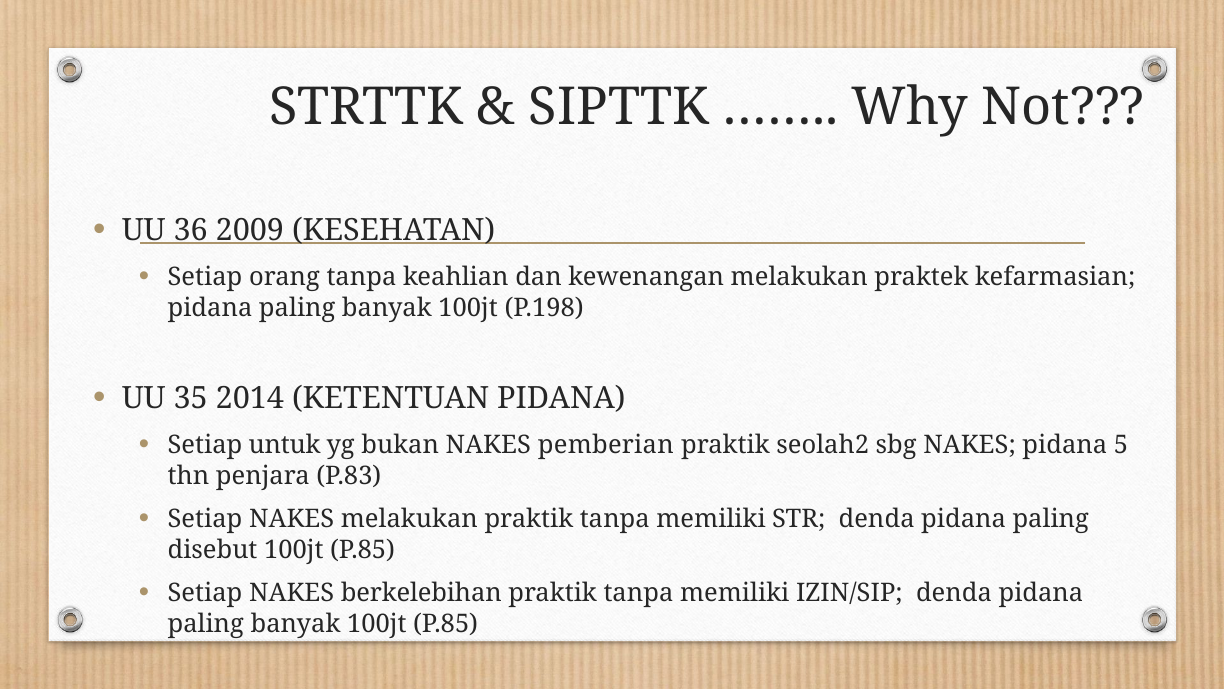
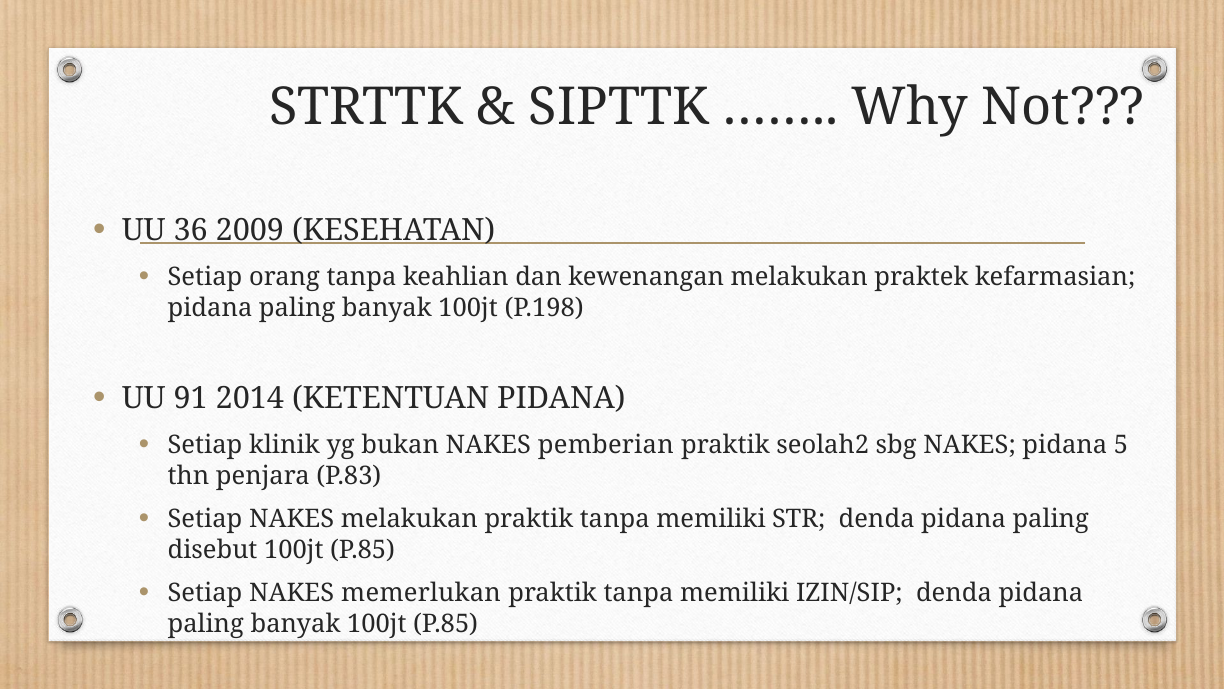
35: 35 -> 91 (191, 399)
untuk: untuk -> klinik (284, 445)
berkelebihan: berkelebihan -> memerlukan (421, 593)
